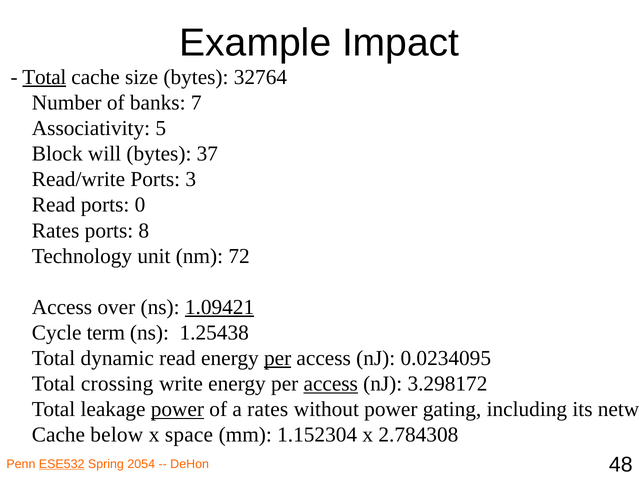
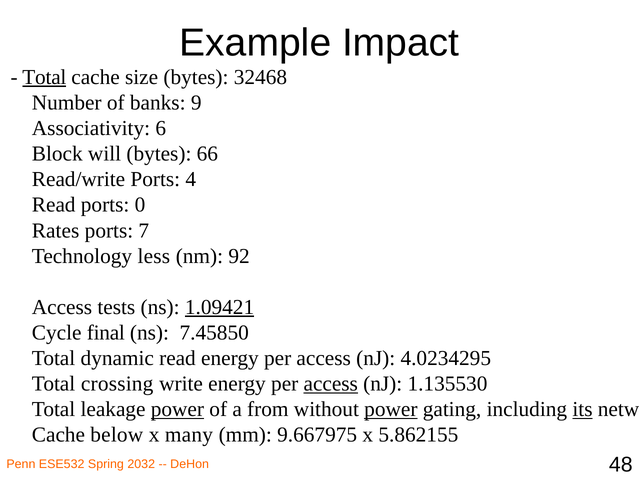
32764: 32764 -> 32468 (260, 77)
7: 7 -> 9 (196, 103)
5: 5 -> 6 (161, 128)
37: 37 -> 66 (207, 154)
3: 3 -> 4 (191, 179)
8: 8 -> 7 (144, 231)
unit: unit -> less (154, 256)
72: 72 -> 92 (239, 256)
over: over -> tests (116, 307)
term: term -> final (106, 333)
1.25438: 1.25438 -> 7.45850 (214, 333)
per underline: present -> none (278, 358)
0.0234095: 0.0234095 -> 4.0234295 (446, 358)
3.298172: 3.298172 -> 1.135530 (447, 384)
a rates: rates -> from (268, 410)
power underline: none -> present (391, 410)
its underline: none -> present (583, 410)
space: space -> many (189, 435)
1.152304: 1.152304 -> 9.667975 (317, 435)
2.784308: 2.784308 -> 5.862155 (418, 435)
ESE532 underline: present -> none (62, 464)
2054: 2054 -> 2032 (141, 464)
